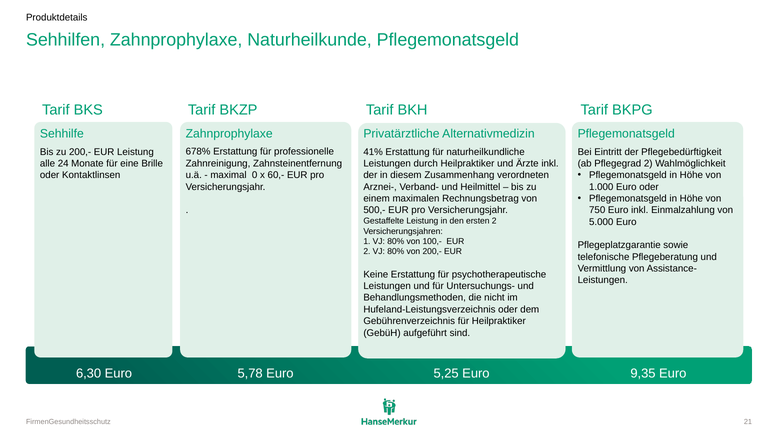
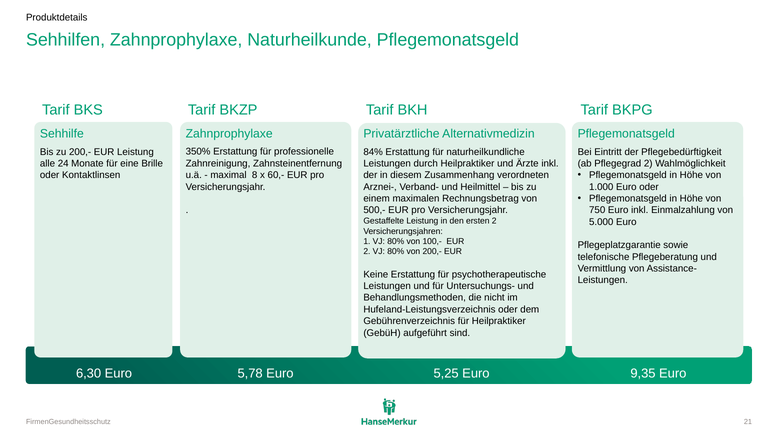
678%: 678% -> 350% (198, 152)
41%: 41% -> 84% (373, 152)
0: 0 -> 8 (255, 175)
